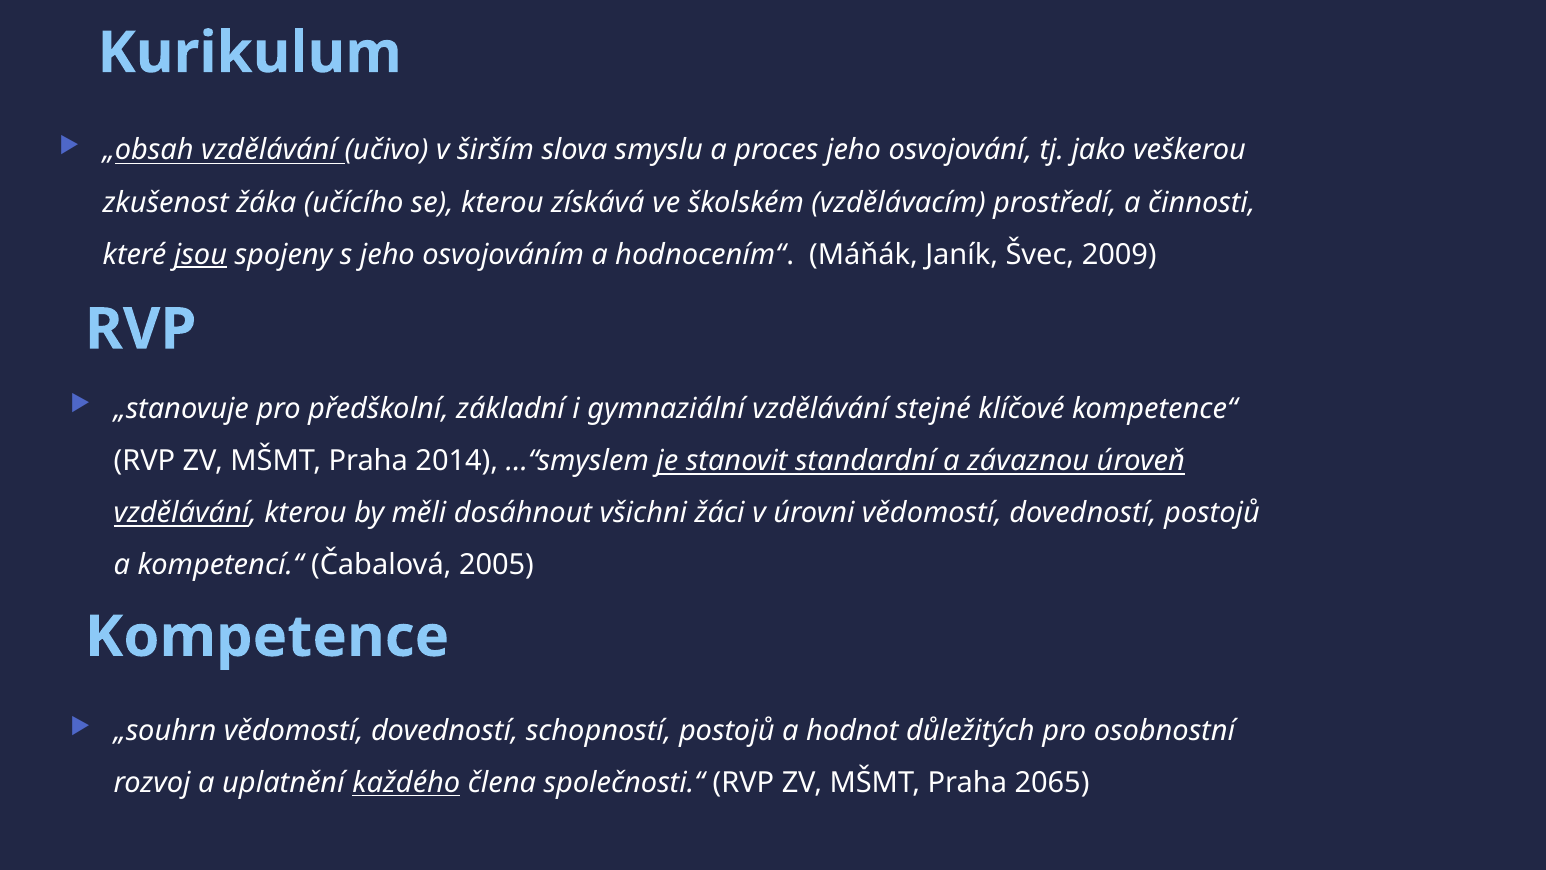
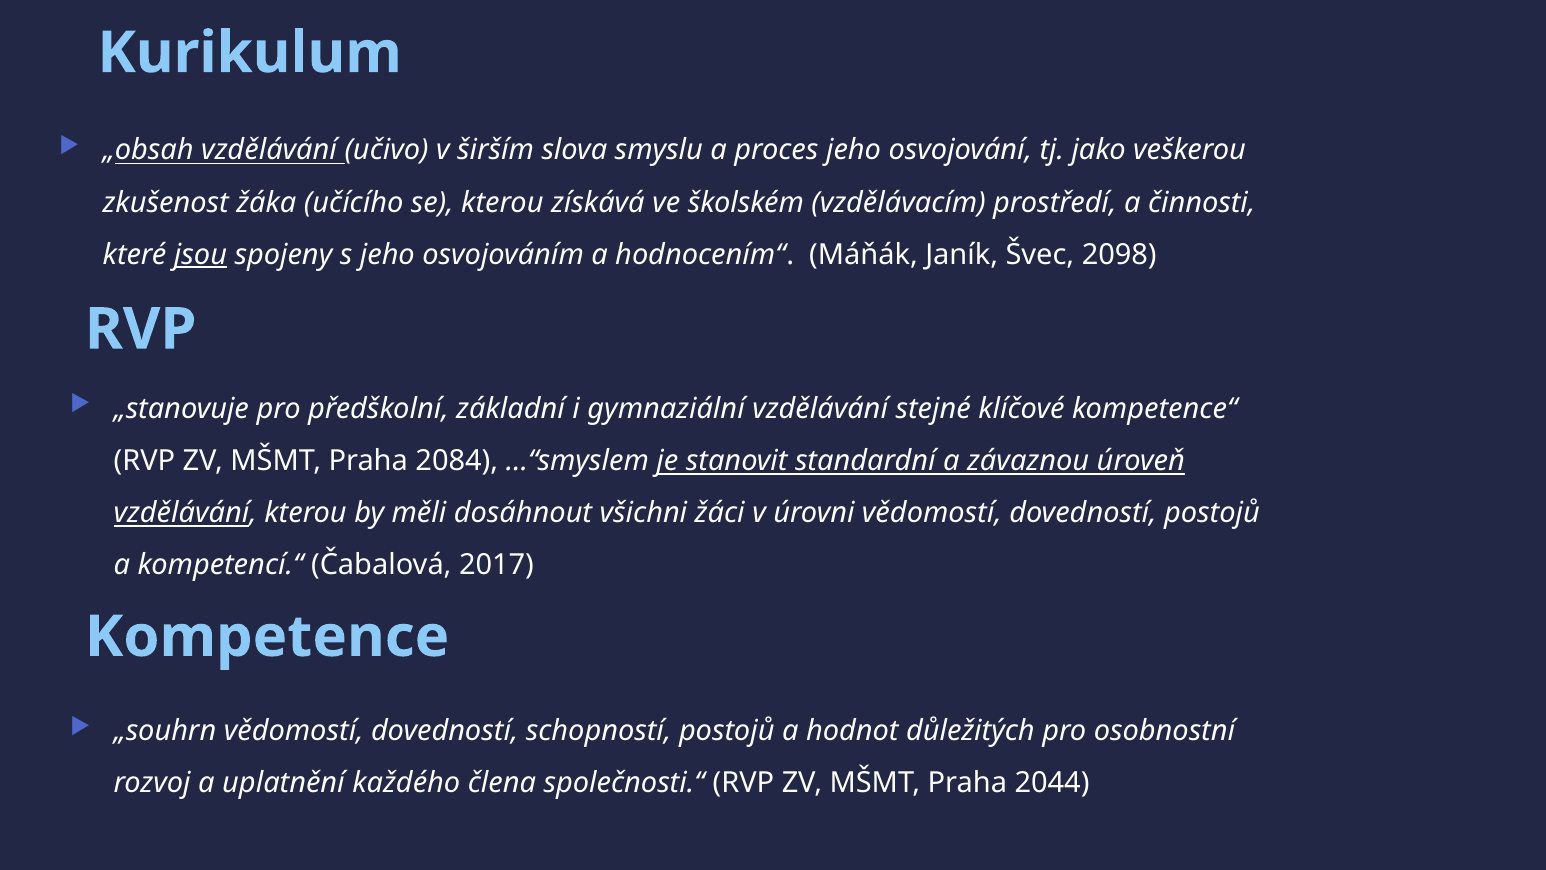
2009: 2009 -> 2098 (1119, 255)
2014: 2014 -> 2084 (457, 460)
2005: 2005 -> 2017 (496, 565)
každého underline: present -> none (406, 783)
2065: 2065 -> 2044 (1052, 783)
